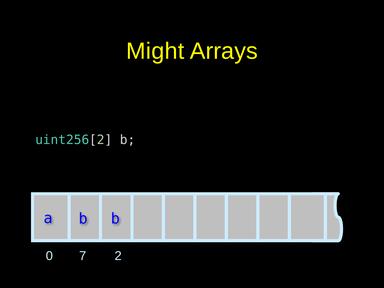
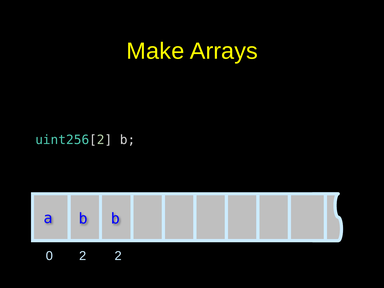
Might: Might -> Make (155, 51)
0 7: 7 -> 2 (83, 256)
